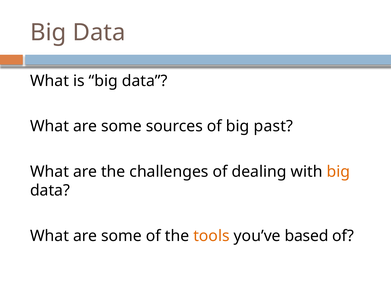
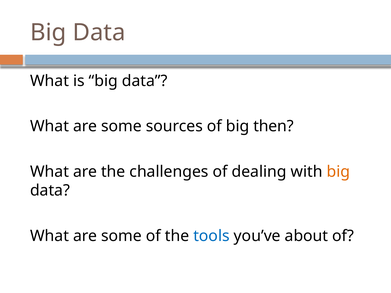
past: past -> then (273, 126)
tools colour: orange -> blue (211, 236)
based: based -> about (306, 236)
